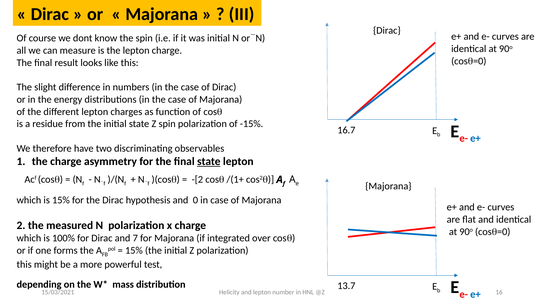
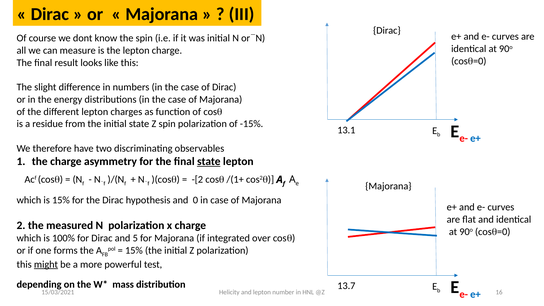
16.7: 16.7 -> 13.1 (346, 130)
7: 7 -> 5 (135, 238)
might underline: none -> present (46, 264)
